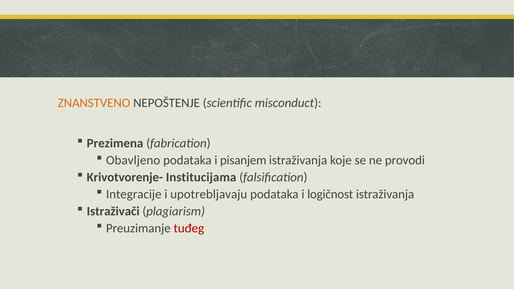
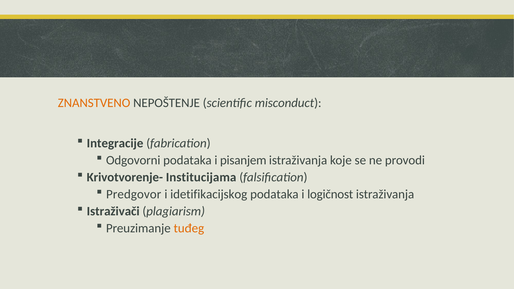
Prezimena: Prezimena -> Integracije (115, 143)
Obavljeno: Obavljeno -> Odgovorni (133, 160)
Integracije: Integracije -> Predgovor (134, 194)
upotrebljavaju: upotrebljavaju -> idetifikacijskog (209, 194)
tuđeg colour: red -> orange (189, 229)
